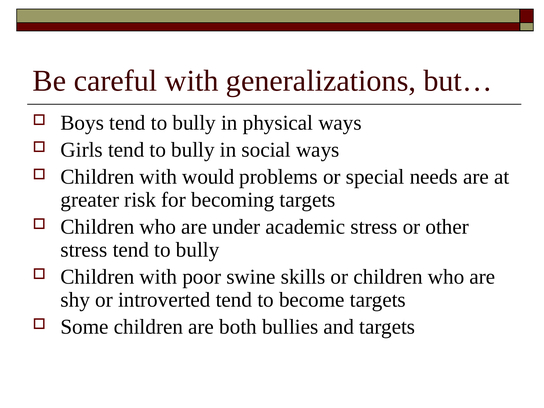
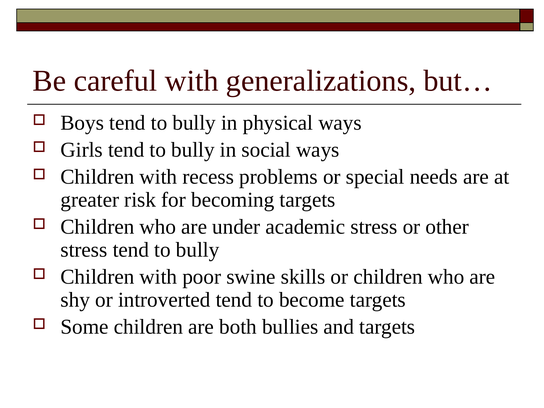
would: would -> recess (208, 177)
